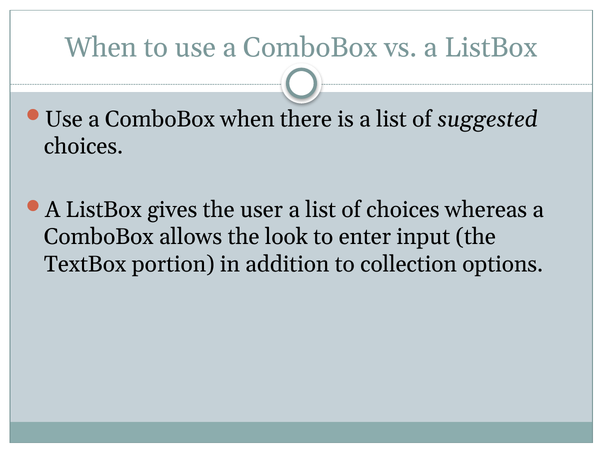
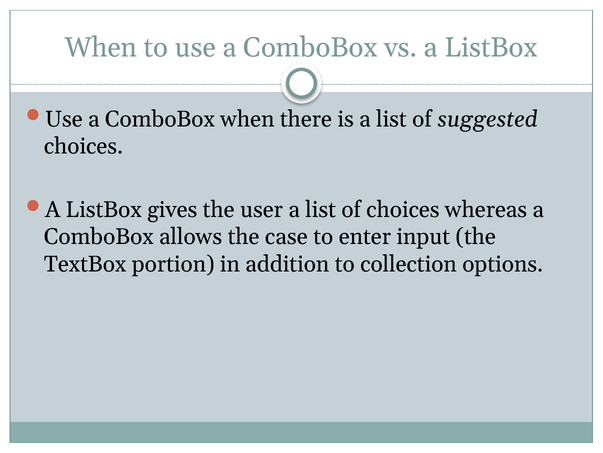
look: look -> case (286, 237)
